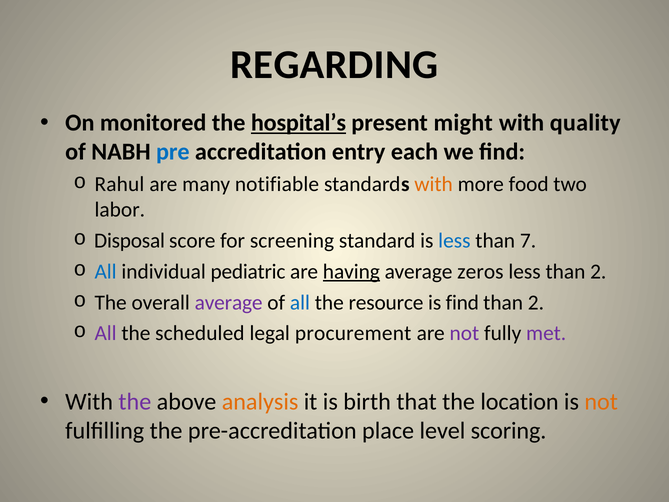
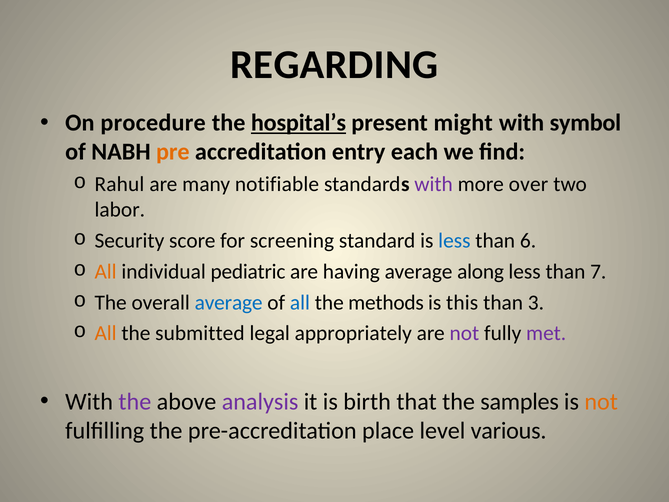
monitored: monitored -> procedure (153, 123)
quality: quality -> symbol (585, 123)
pre colour: blue -> orange (173, 152)
with colour: orange -> purple (434, 184)
food: food -> over (528, 184)
Disposal: Disposal -> Security (129, 241)
7: 7 -> 6 (528, 241)
All colour: blue -> orange (106, 271)
having underline: present -> none (351, 271)
zeros: zeros -> along (481, 271)
less than 2: 2 -> 7 (598, 271)
average colour: purple -> blue (229, 302)
resource: resource -> methods (386, 302)
is find: find -> this (462, 302)
2: 2 -> 3 (536, 302)
All colour: purple -> orange (106, 333)
scheduled: scheduled -> submitted (200, 333)
procurement: procurement -> appropriately (353, 333)
analysis colour: orange -> purple (260, 402)
location: location -> samples (520, 402)
scoring: scoring -> various (509, 431)
